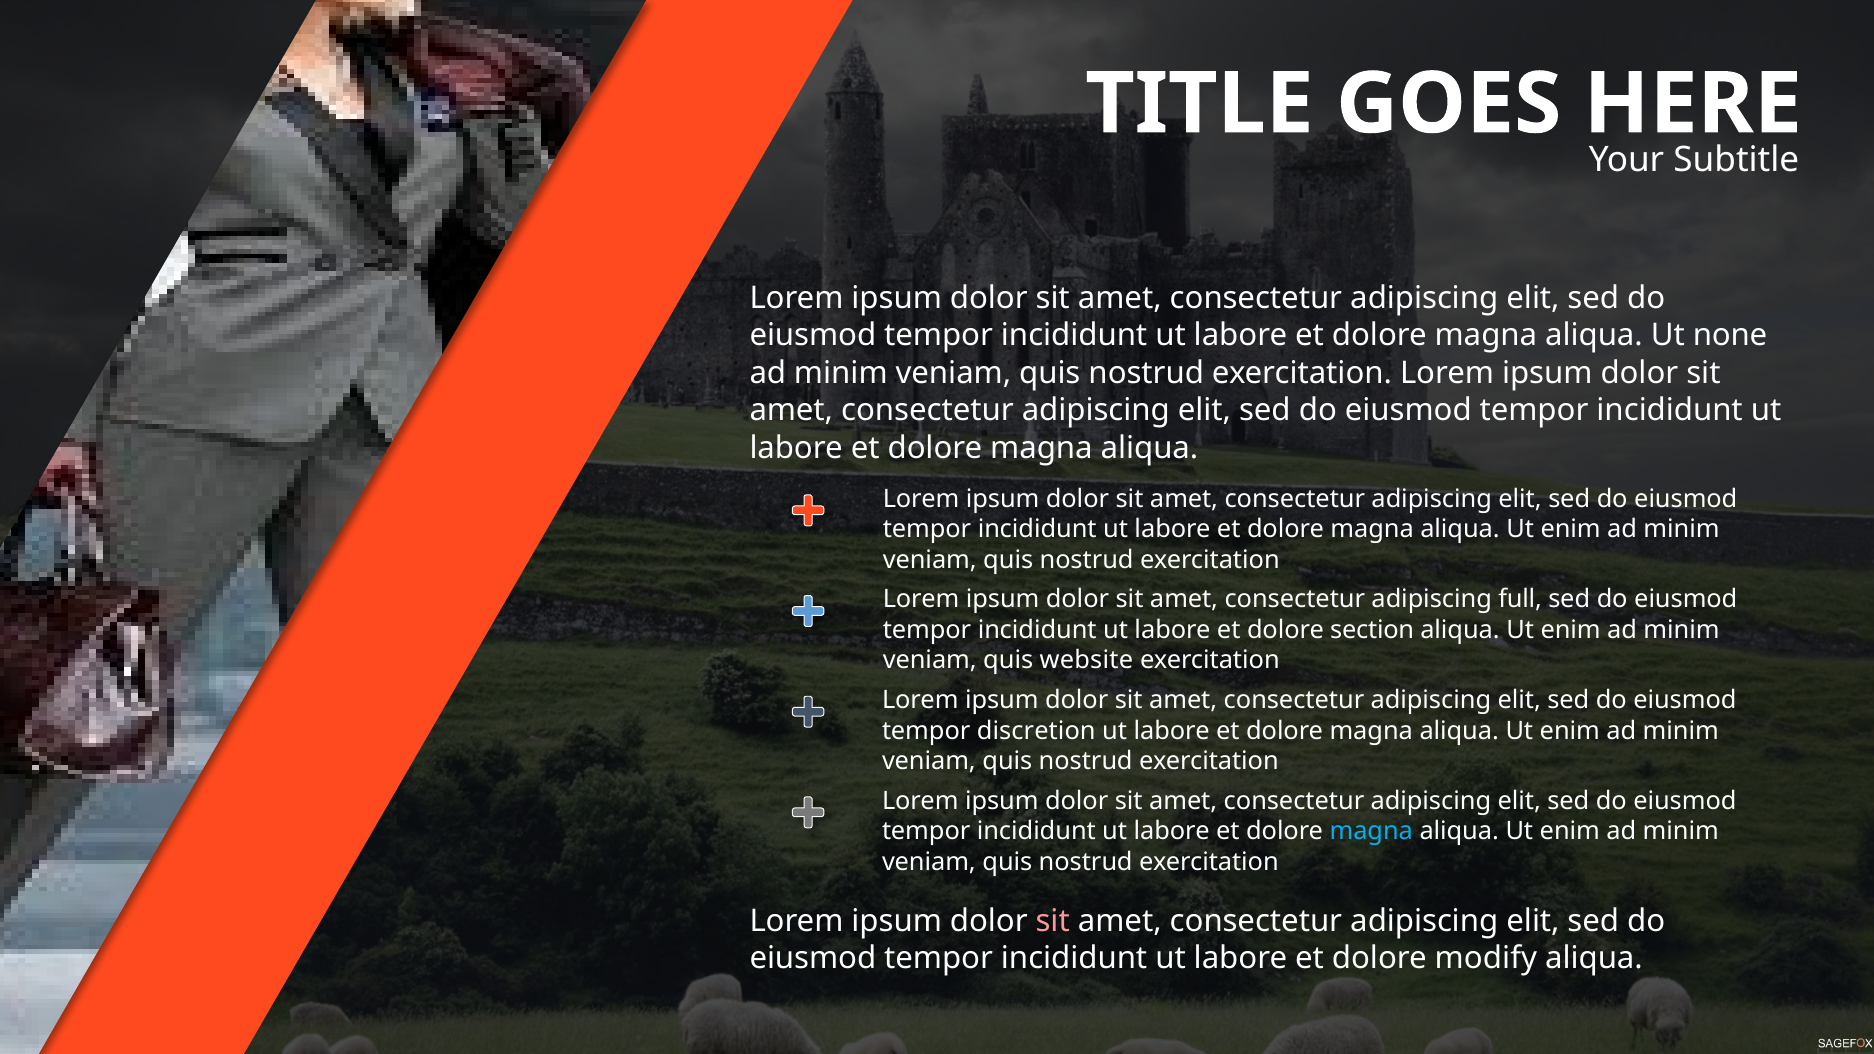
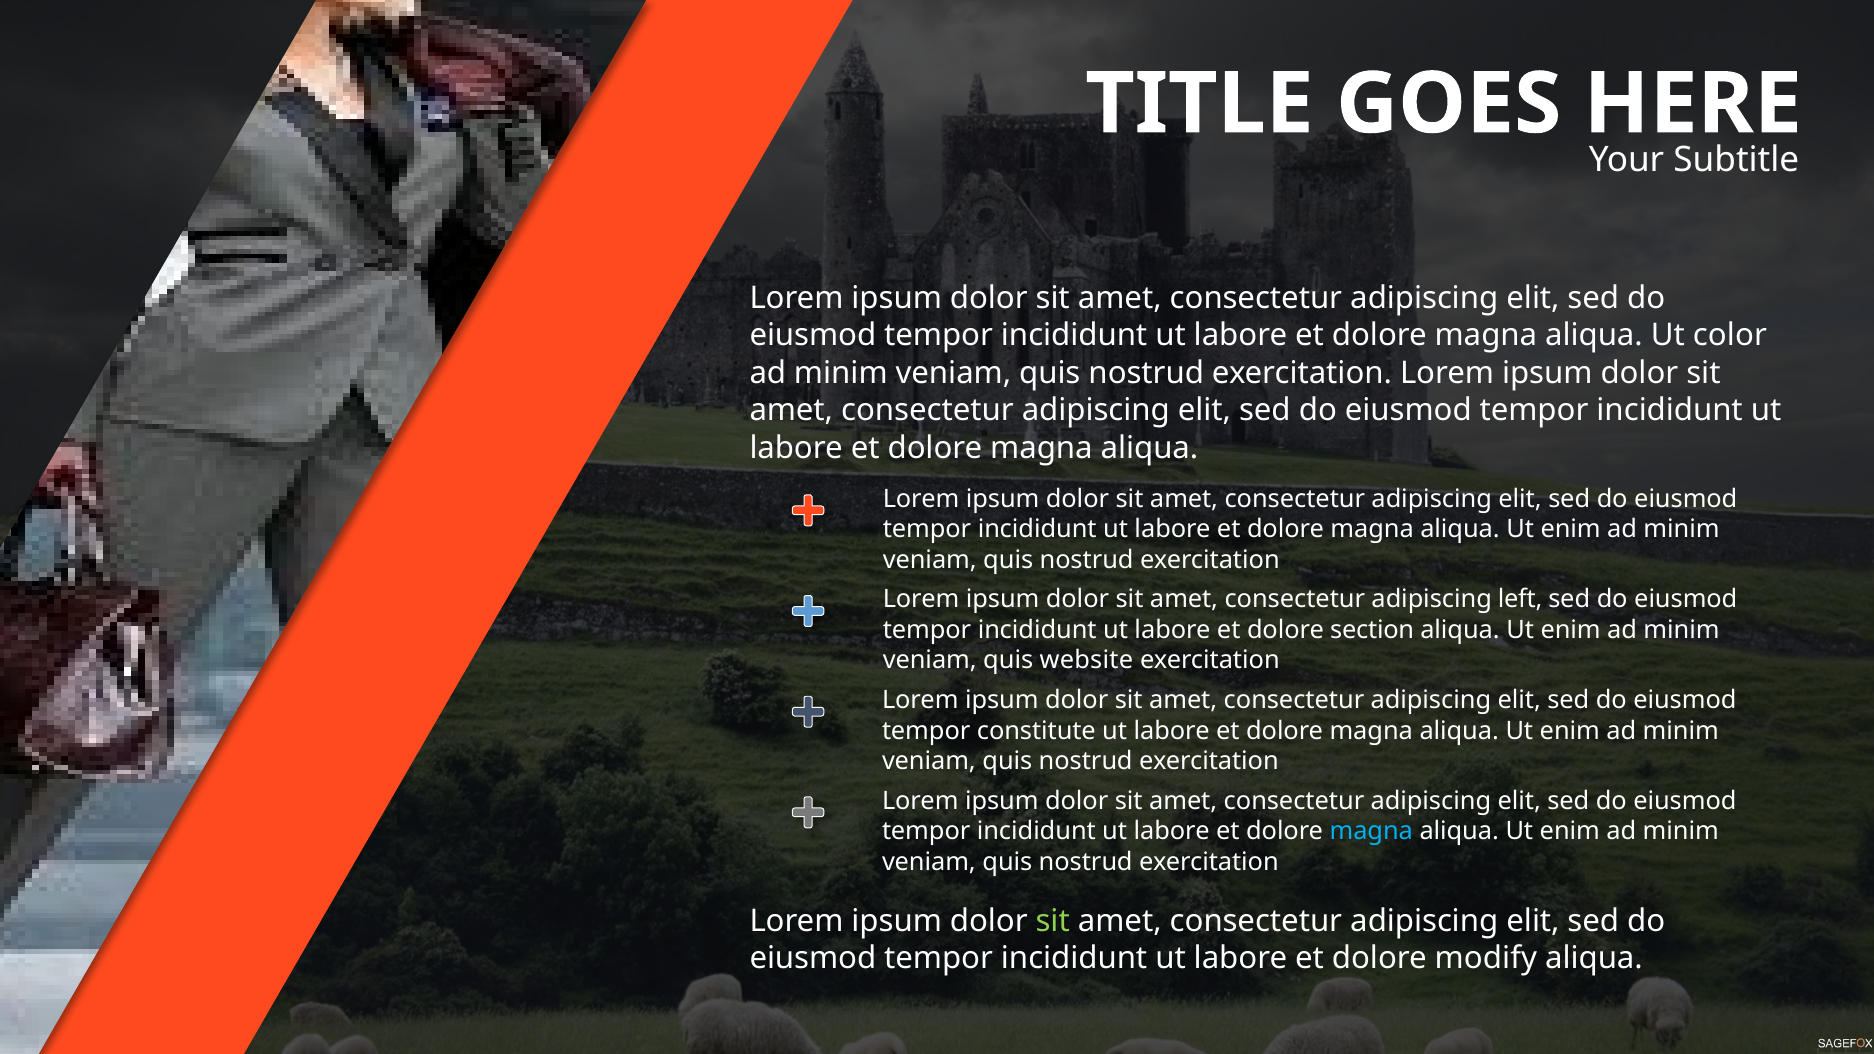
none: none -> color (1730, 336)
full: full -> left (1520, 600)
discretion: discretion -> constitute (1036, 731)
sit colour: pink -> light green (1053, 921)
